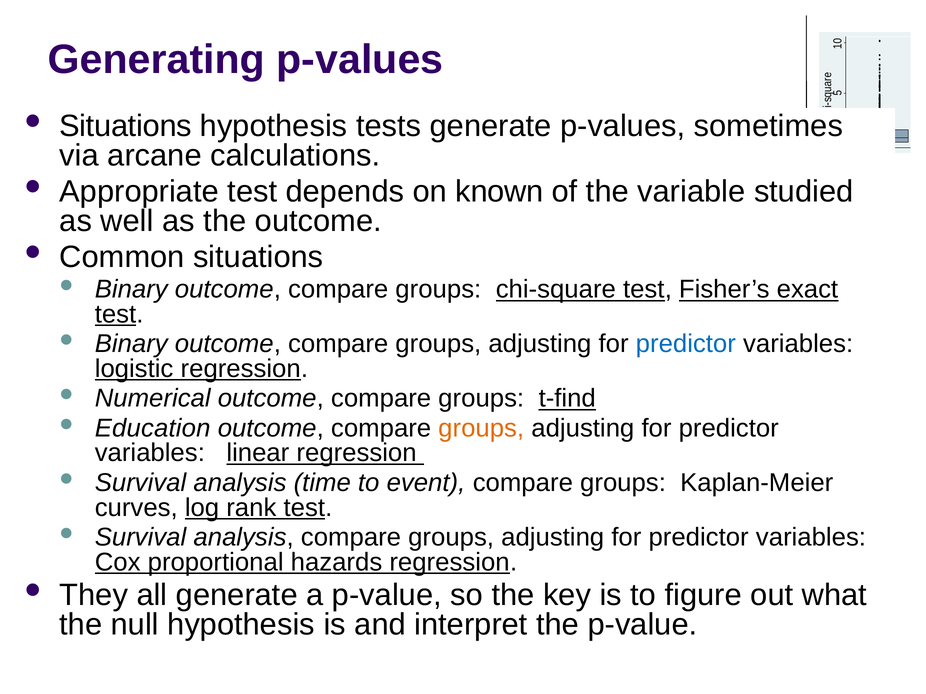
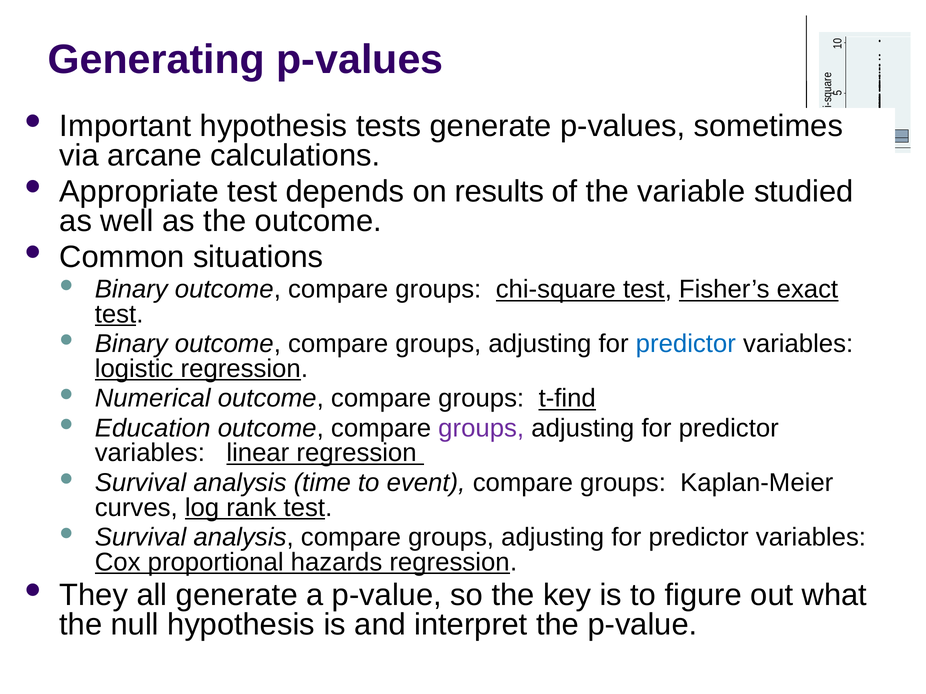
Situations: Situations -> Important (125, 126)
known: known -> results (500, 192)
groups colour: orange -> purple (481, 429)
